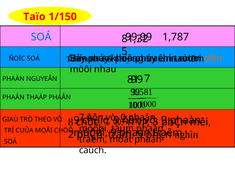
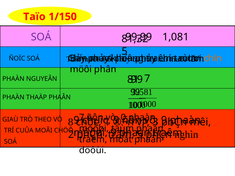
SOÁ colour: blue -> purple (41, 37)
1,787: 1,787 -> 1,081 (176, 37)
nhau: nhau -> phân (105, 69)
caùch: caùch -> döôùi (93, 151)
